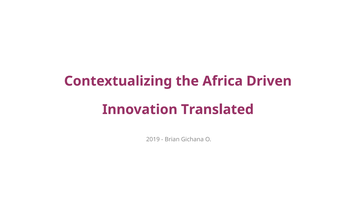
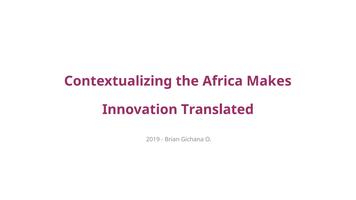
Driven: Driven -> Makes (269, 81)
